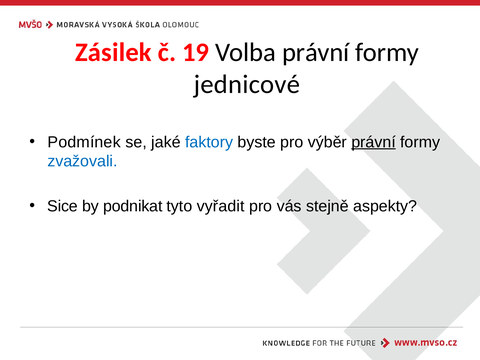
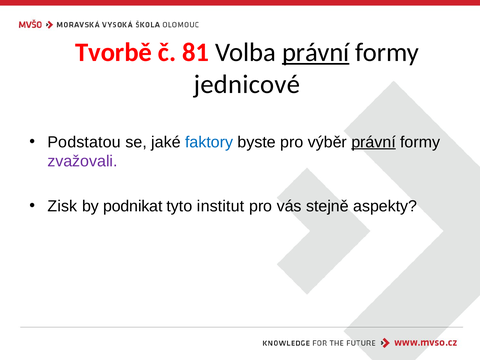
Zásilek: Zásilek -> Tvorbě (114, 52)
19: 19 -> 81 (196, 52)
právní underline: none -> present (316, 52)
Podmínek: Podmínek -> Podstatou (84, 142)
zvažovali colour: blue -> purple (82, 161)
Sice: Sice -> Zisk (62, 206)
vyřadit: vyřadit -> institut (221, 206)
